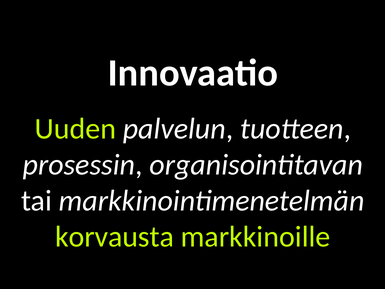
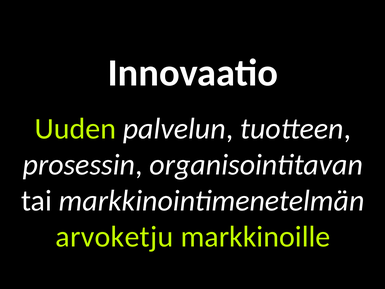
korvausta: korvausta -> arvoketju (114, 237)
